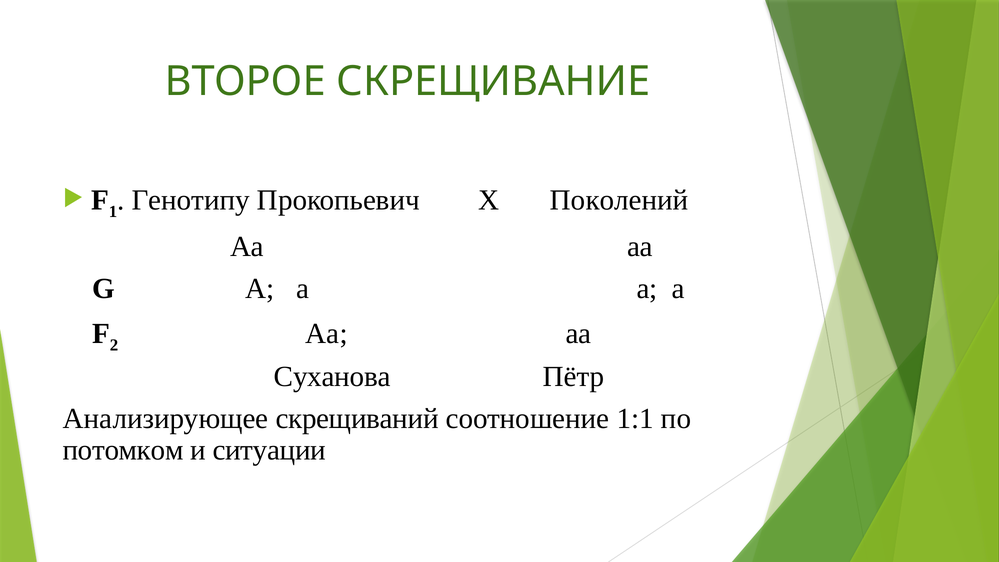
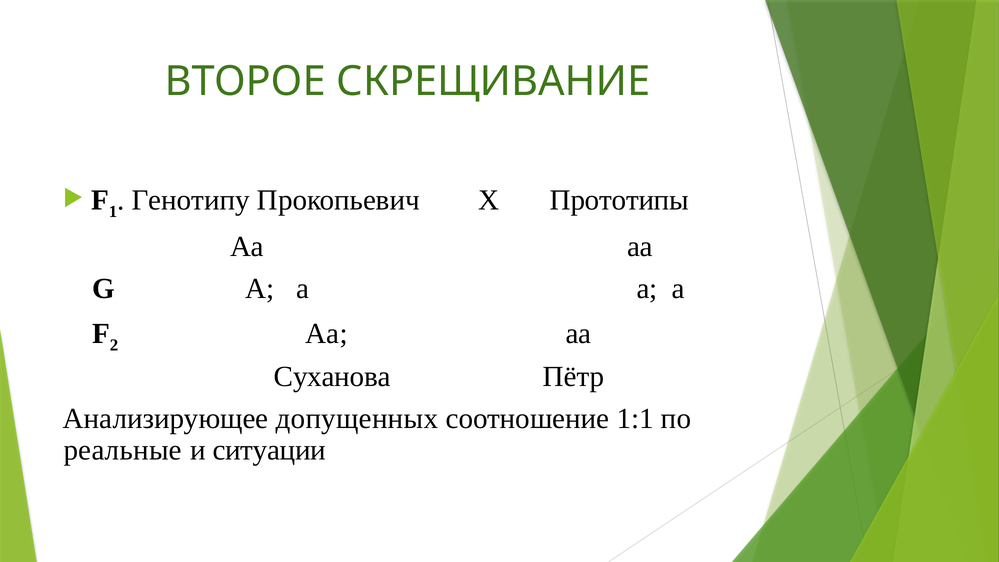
Поколений: Поколений -> Прототипы (619, 200)
скрещиваний: скрещиваний -> допущенных (357, 418)
потомком: потомком -> реальные (123, 450)
